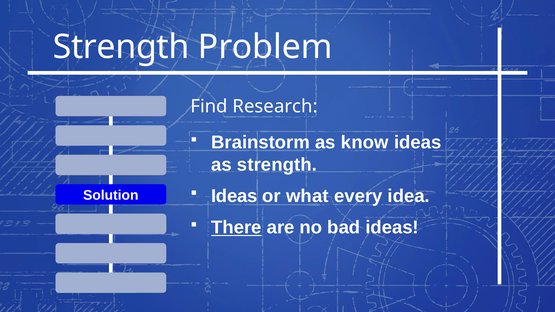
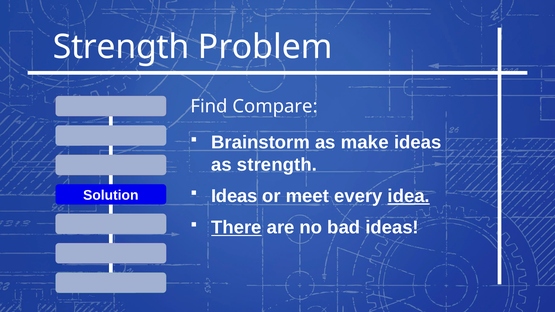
Find Research: Research -> Compare (275, 106)
know: know -> make (365, 143)
what: what -> meet (307, 196)
idea underline: none -> present (409, 196)
